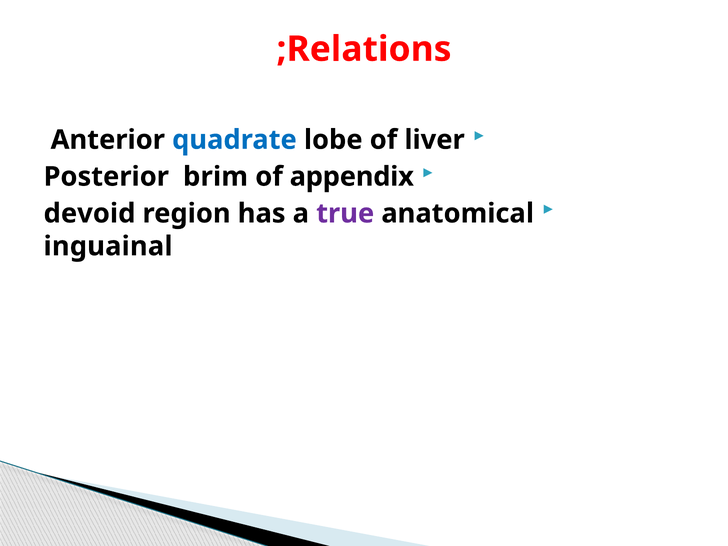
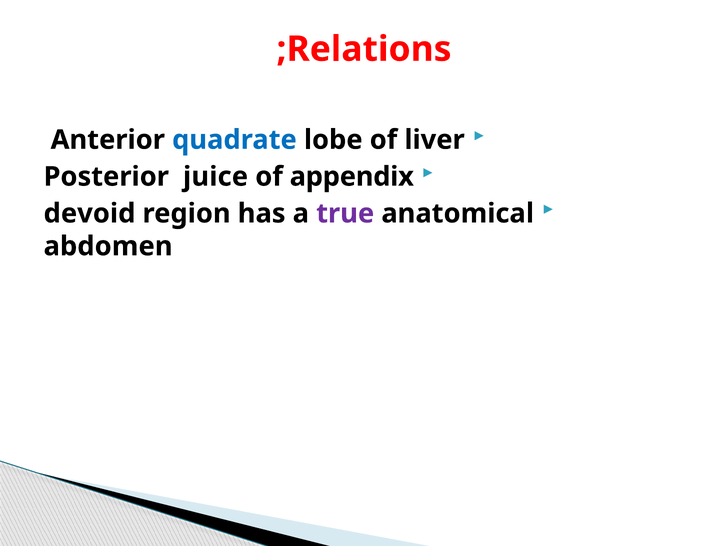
brim: brim -> juice (216, 177)
inguainal: inguainal -> abdomen (108, 246)
